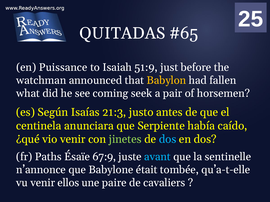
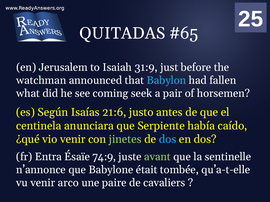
Puissance: Puissance -> Jerusalem (63, 68)
51:9: 51:9 -> 31:9 (146, 68)
Babylon colour: yellow -> light blue (166, 81)
21:3: 21:3 -> 21:6 (114, 113)
Paths: Paths -> Entra (48, 157)
67:9: 67:9 -> 74:9 (104, 157)
avant colour: light blue -> light green (157, 157)
ellos: ellos -> arco (68, 183)
